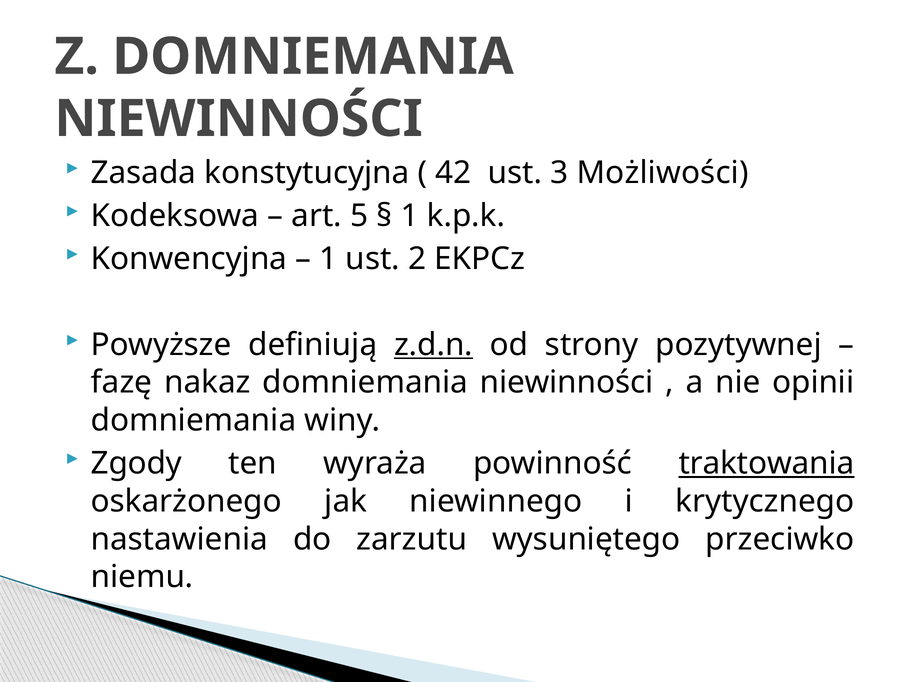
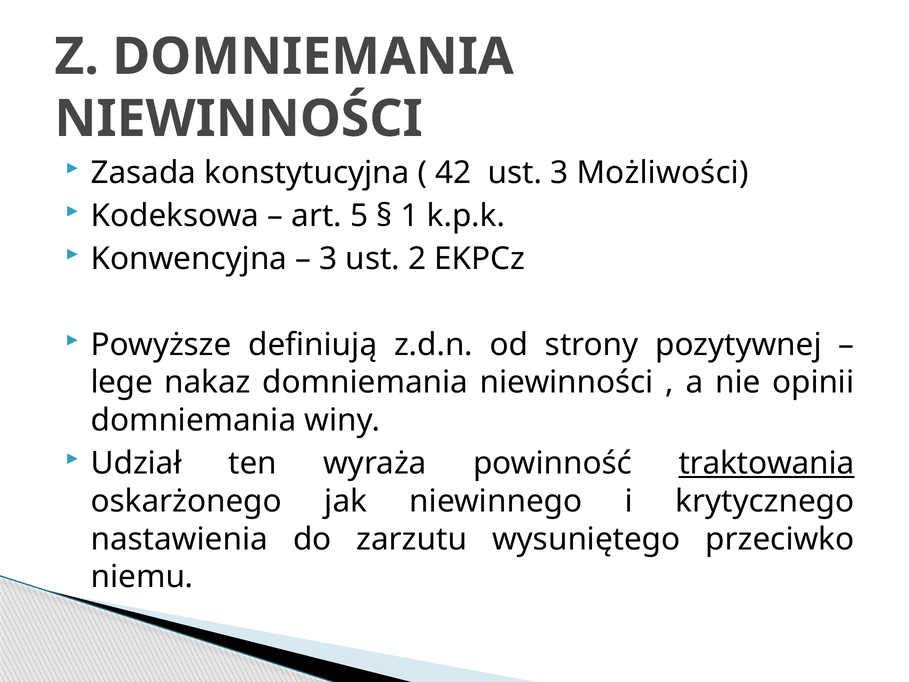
1: 1 -> 3 (328, 259)
z.d.n underline: present -> none (433, 345)
fazę: fazę -> lege (122, 382)
Zgody: Zgody -> Udział (136, 463)
